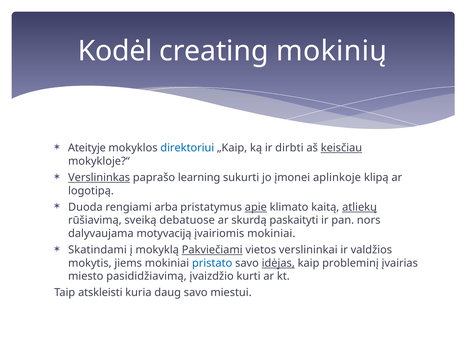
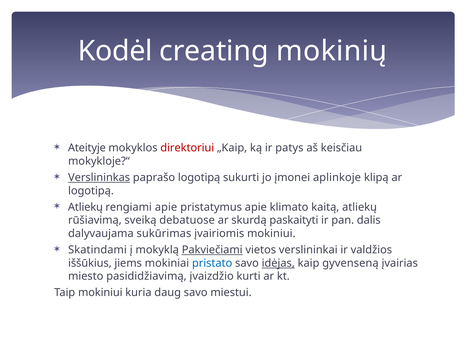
direktoriui colour: blue -> red (187, 148)
dirbti: dirbti -> patys (289, 148)
keisčiau underline: present -> none (341, 148)
paprašo learning: learning -> logotipą (199, 177)
Duoda: Duoda -> Atliekų (85, 207)
rengiami arba: arba -> apie (166, 207)
apie underline: present -> none (256, 207)
atliekų underline: present -> none (360, 207)
nors: nors -> dalis (369, 220)
motyvaciją: motyvaciją -> sukūrimas (164, 233)
įvairiomis mokiniai: mokiniai -> mokiniui (271, 233)
mokytis: mokytis -> iššūkius (90, 263)
probleminį: probleminį -> gyvenseną (350, 263)
Taip atskleisti: atskleisti -> mokiniui (100, 292)
